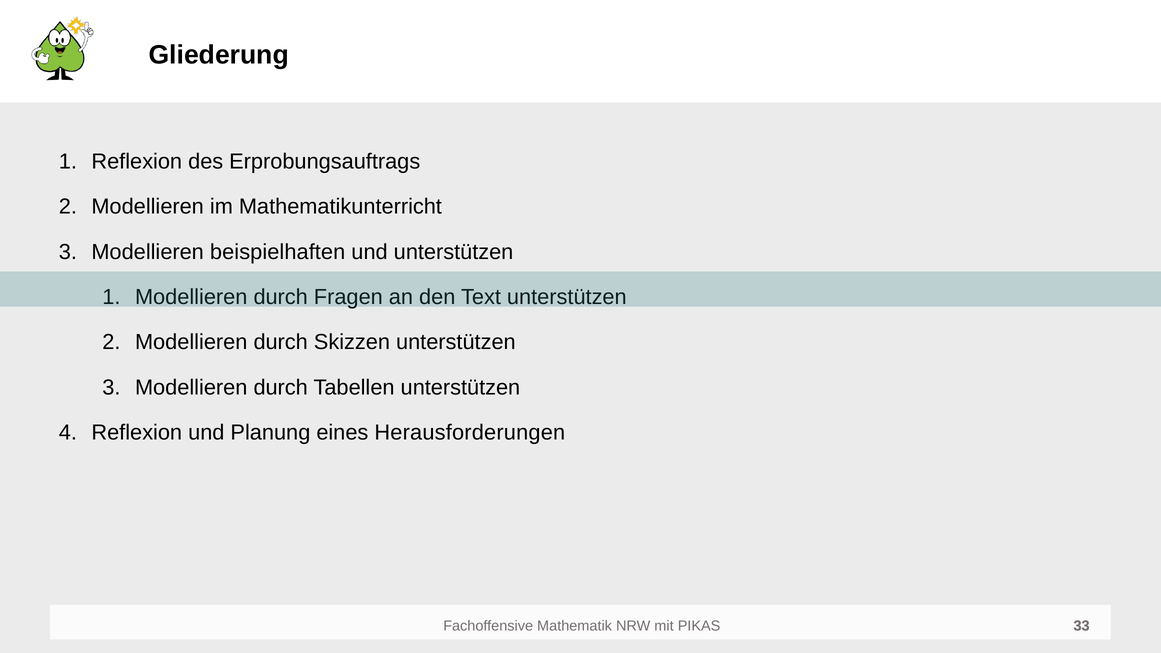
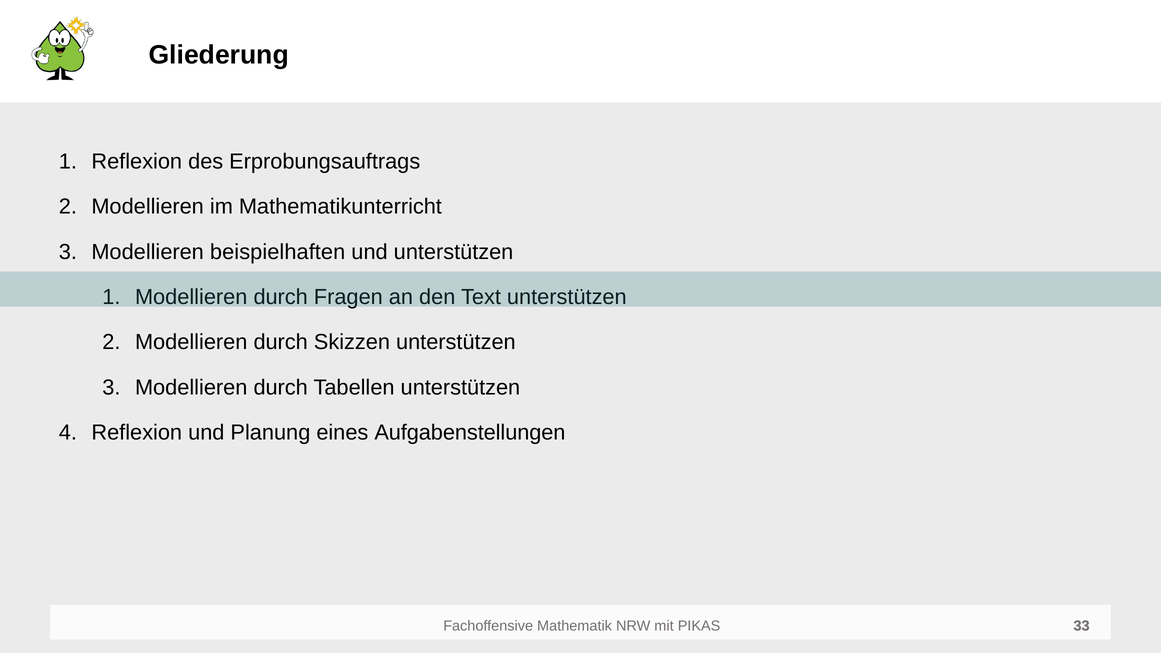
Herausforderungen: Herausforderungen -> Aufgabenstellungen (470, 433)
